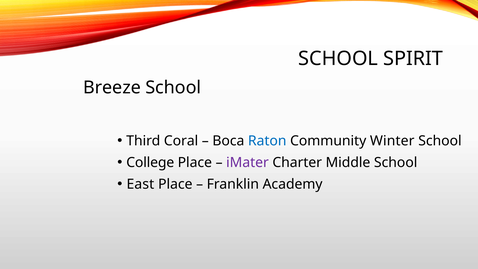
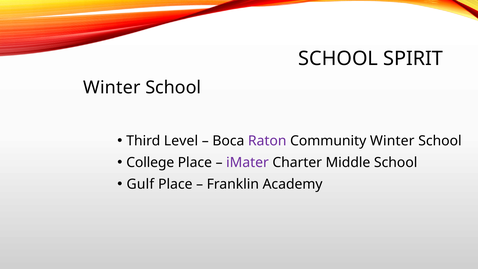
Breeze: Breeze -> Winter (112, 88)
Coral: Coral -> Level (181, 141)
Raton colour: blue -> purple (267, 141)
East: East -> Gulf (140, 184)
